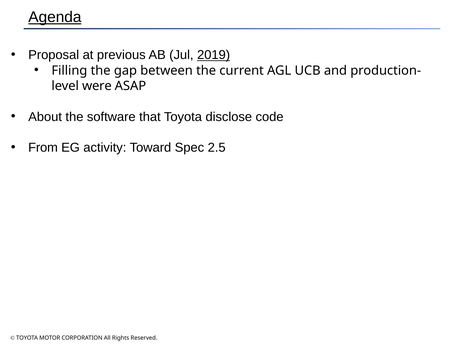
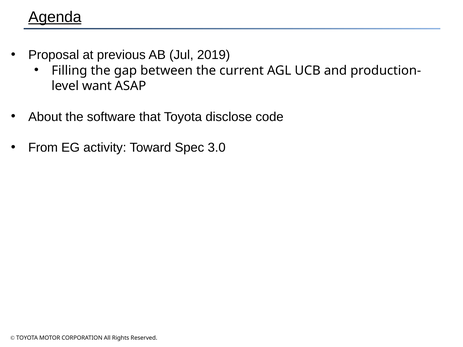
2019 underline: present -> none (214, 55)
were: were -> want (97, 86)
2.5: 2.5 -> 3.0 (217, 148)
